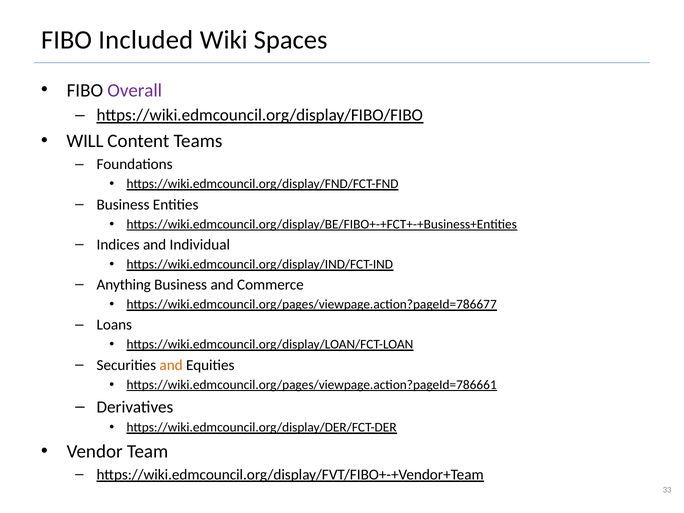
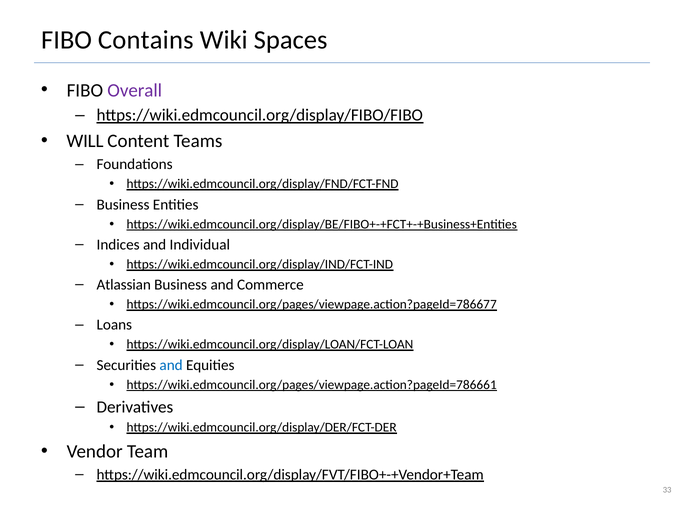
Included: Included -> Contains (146, 40)
Anything: Anything -> Atlassian (124, 285)
and colour: orange -> blue (171, 365)
